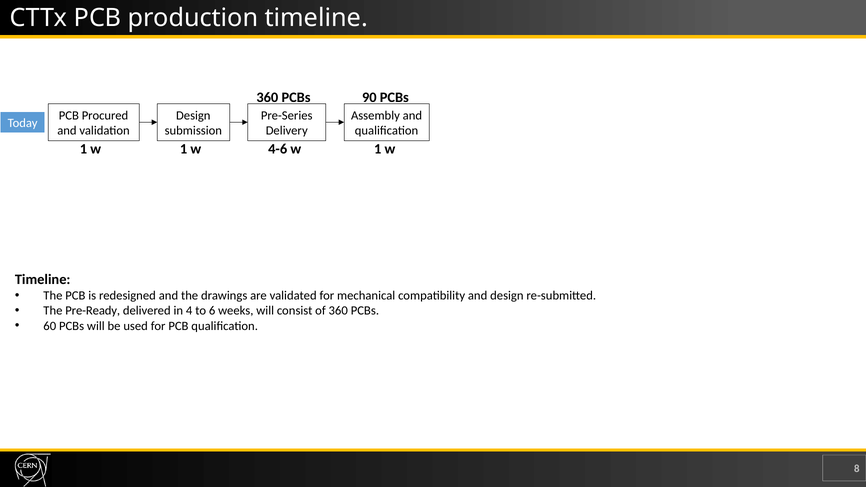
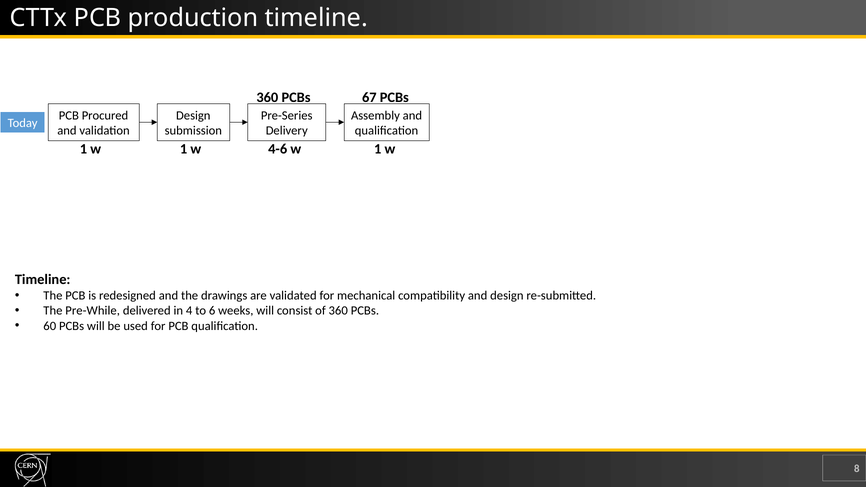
90: 90 -> 67 (369, 97)
Pre-Ready: Pre-Ready -> Pre-While (93, 311)
